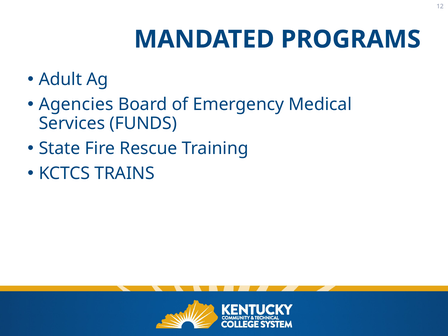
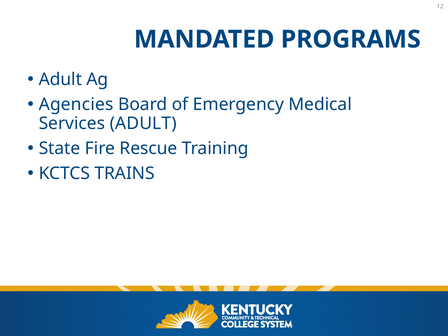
Services FUNDS: FUNDS -> ADULT (143, 123)
